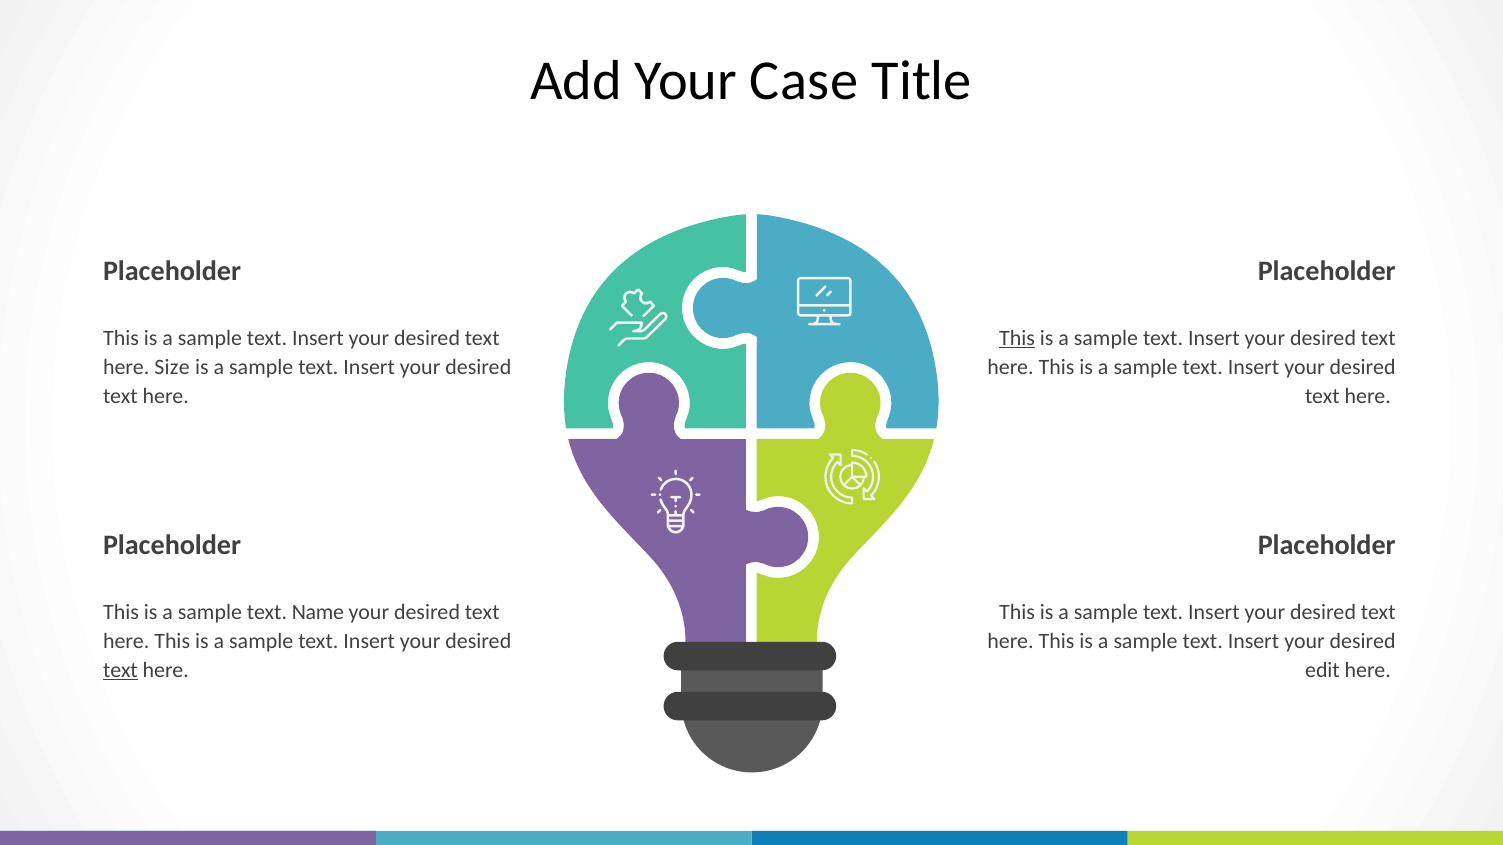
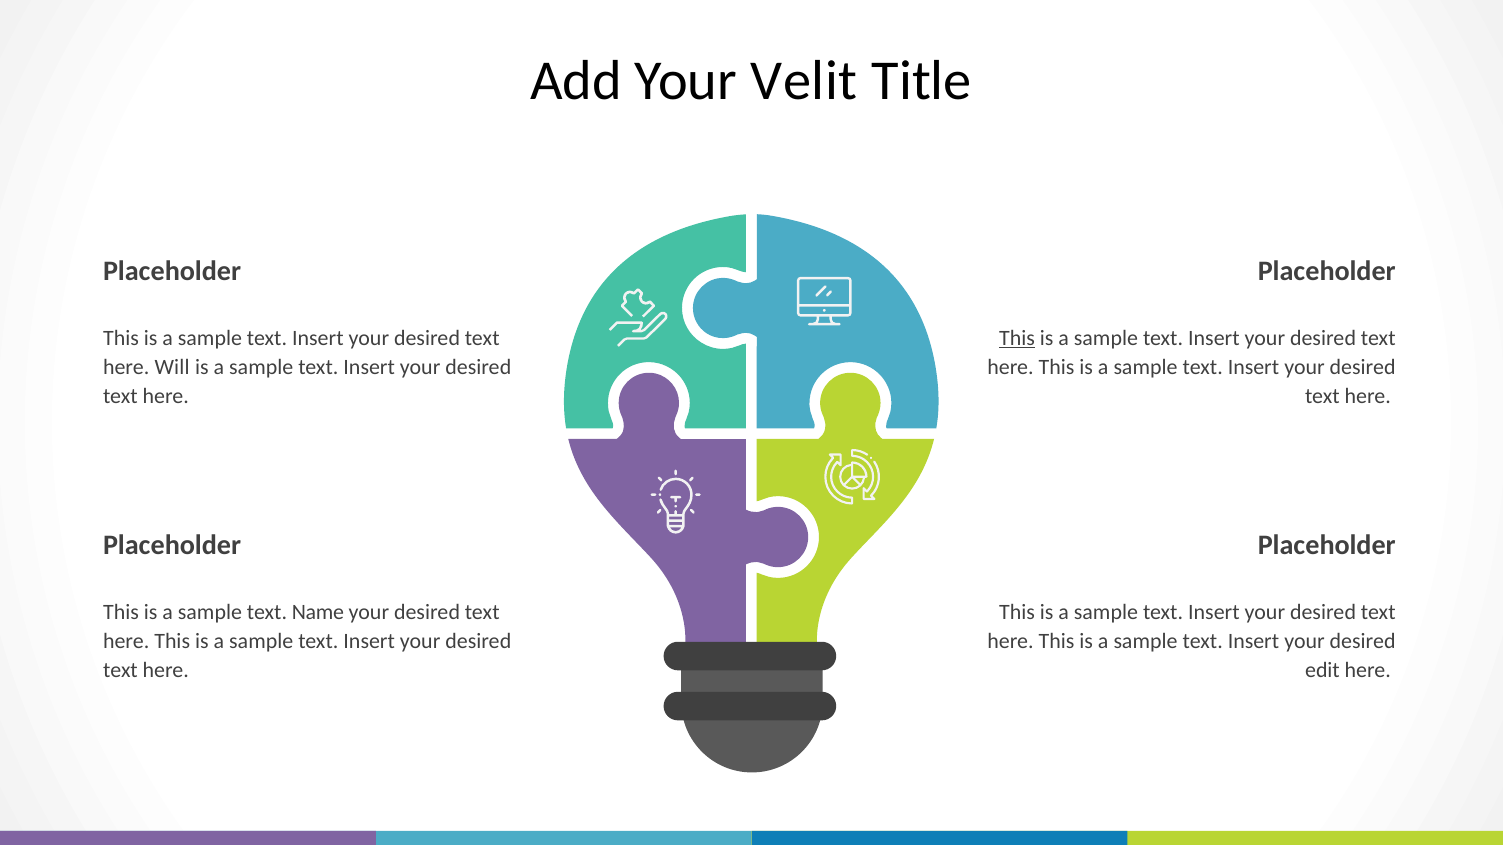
Case: Case -> Velit (804, 81)
Size: Size -> Will (172, 367)
text underline: present -> none (120, 671)
